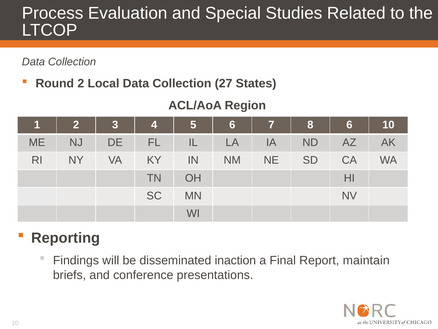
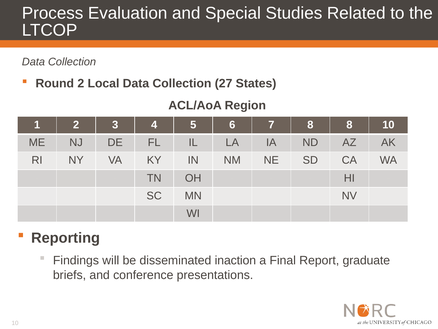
8 6: 6 -> 8 (349, 125)
maintain: maintain -> graduate (366, 260)
